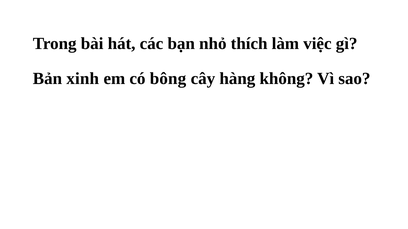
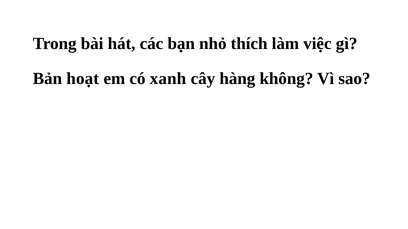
xinh: xinh -> hoạt (83, 79)
bông: bông -> xanh (168, 79)
